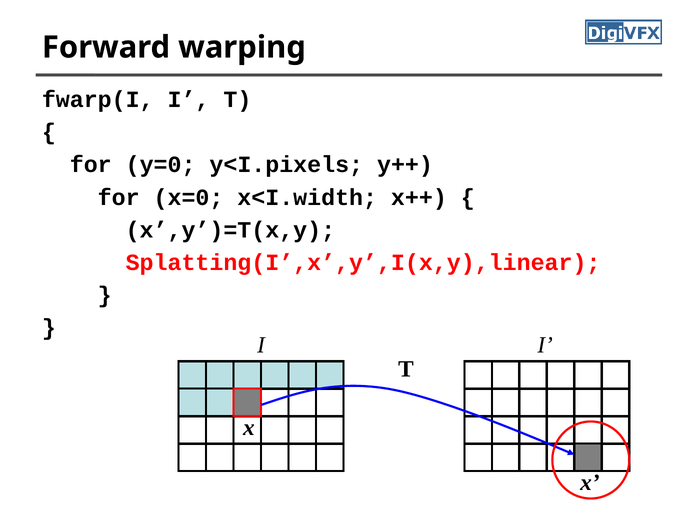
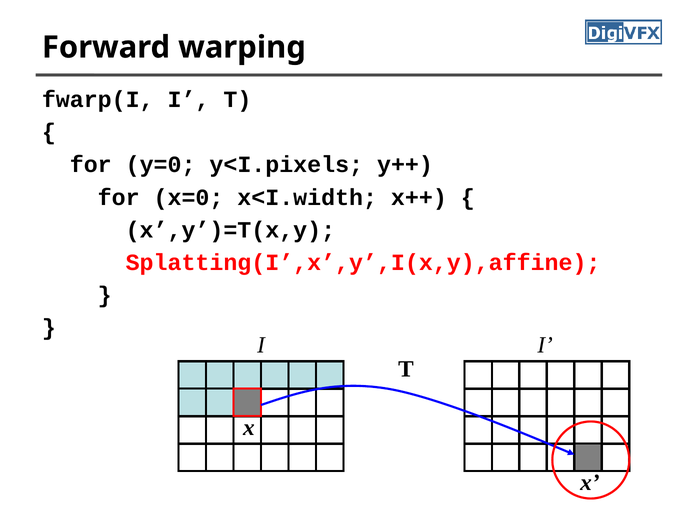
Splatting(I’,x’,y’,I(x,y),linear: Splatting(I’,x’,y’,I(x,y),linear -> Splatting(I’,x’,y’,I(x,y),affine (363, 262)
